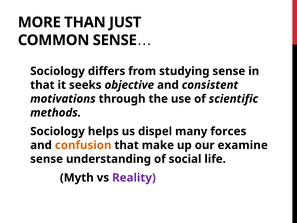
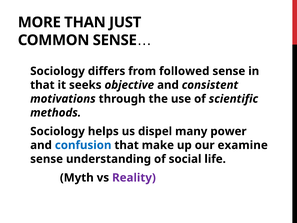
studying: studying -> followed (184, 71)
forces: forces -> power (228, 131)
confusion colour: orange -> blue (83, 145)
